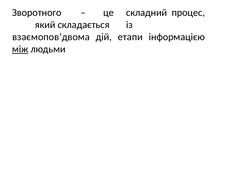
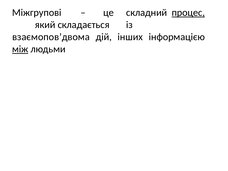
Зворотного: Зворотного -> Міжгрупові (37, 13)
процес underline: none -> present (188, 13)
етапи: етапи -> інших (130, 37)
